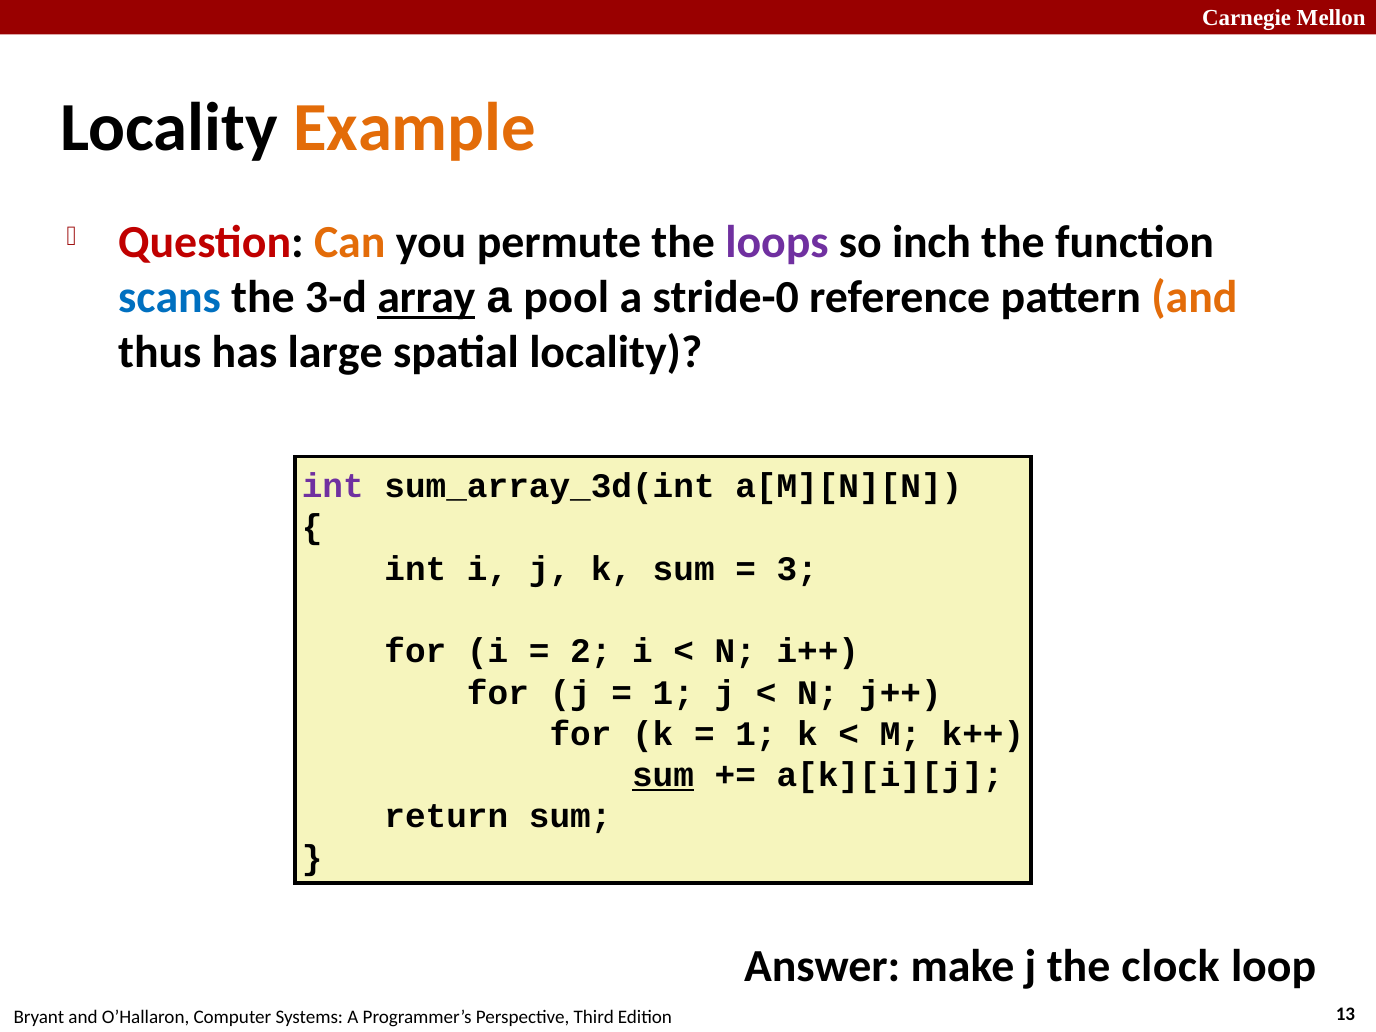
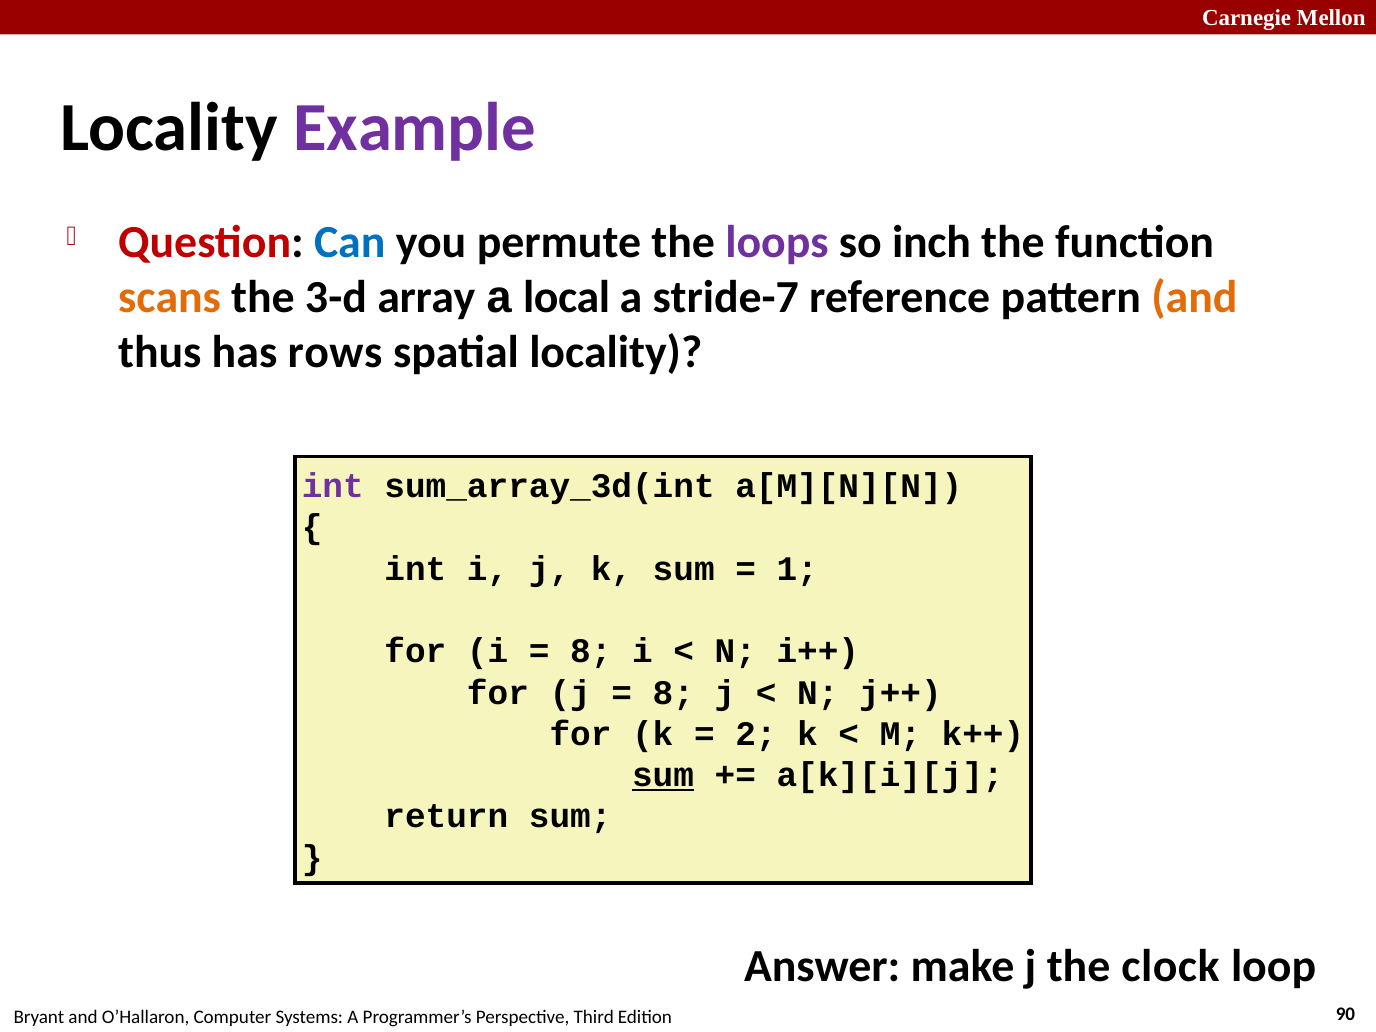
Example colour: orange -> purple (414, 128)
Can colour: orange -> blue (350, 243)
scans colour: blue -> orange (170, 298)
array underline: present -> none (426, 298)
pool: pool -> local (567, 298)
stride-0: stride-0 -> stride-7 (726, 298)
large: large -> rows (335, 353)
3: 3 -> 1 (797, 569)
2: 2 -> 8 (591, 651)
1: 1 -> 8 (673, 693)
1: 1 -> 2 (756, 734)
13: 13 -> 90 (1345, 1015)
